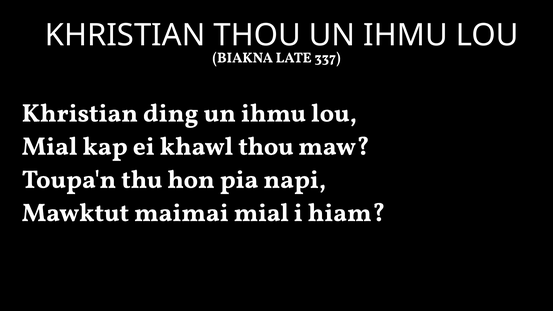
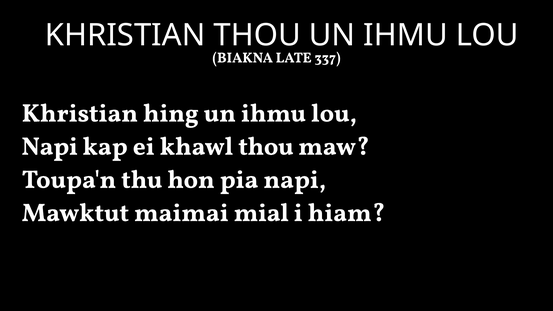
ding: ding -> hing (171, 113)
Mial: Mial -> Napi (50, 146)
